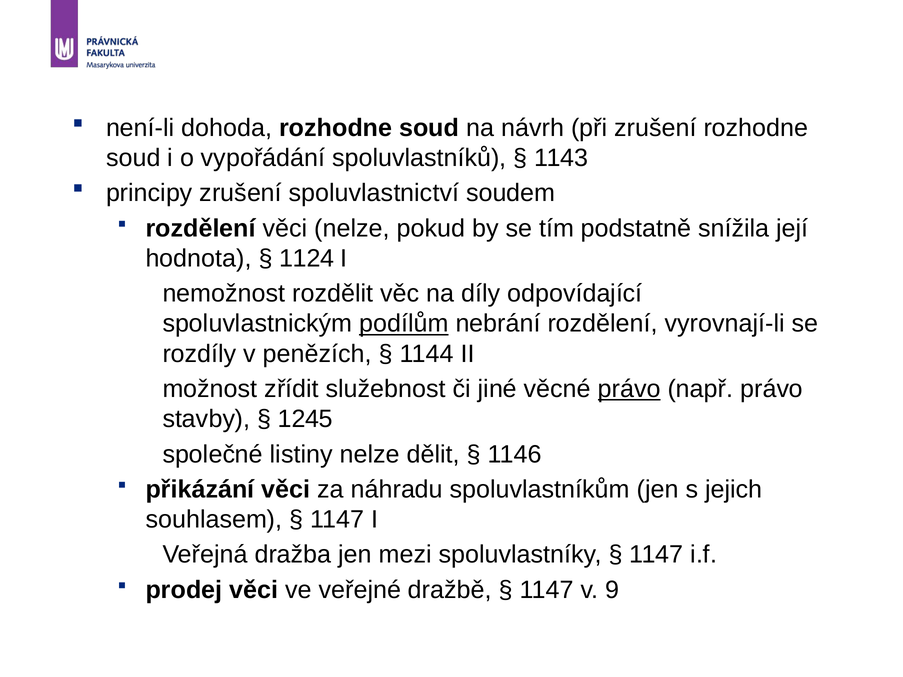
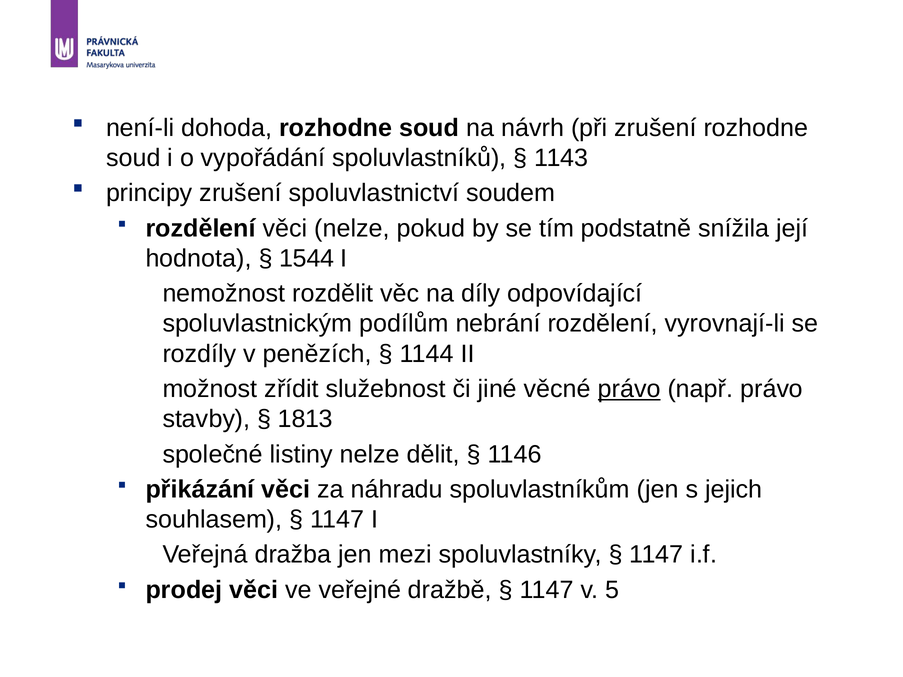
1124: 1124 -> 1544 (307, 259)
podílům underline: present -> none (404, 324)
1245: 1245 -> 1813 (305, 419)
9: 9 -> 5 (612, 590)
